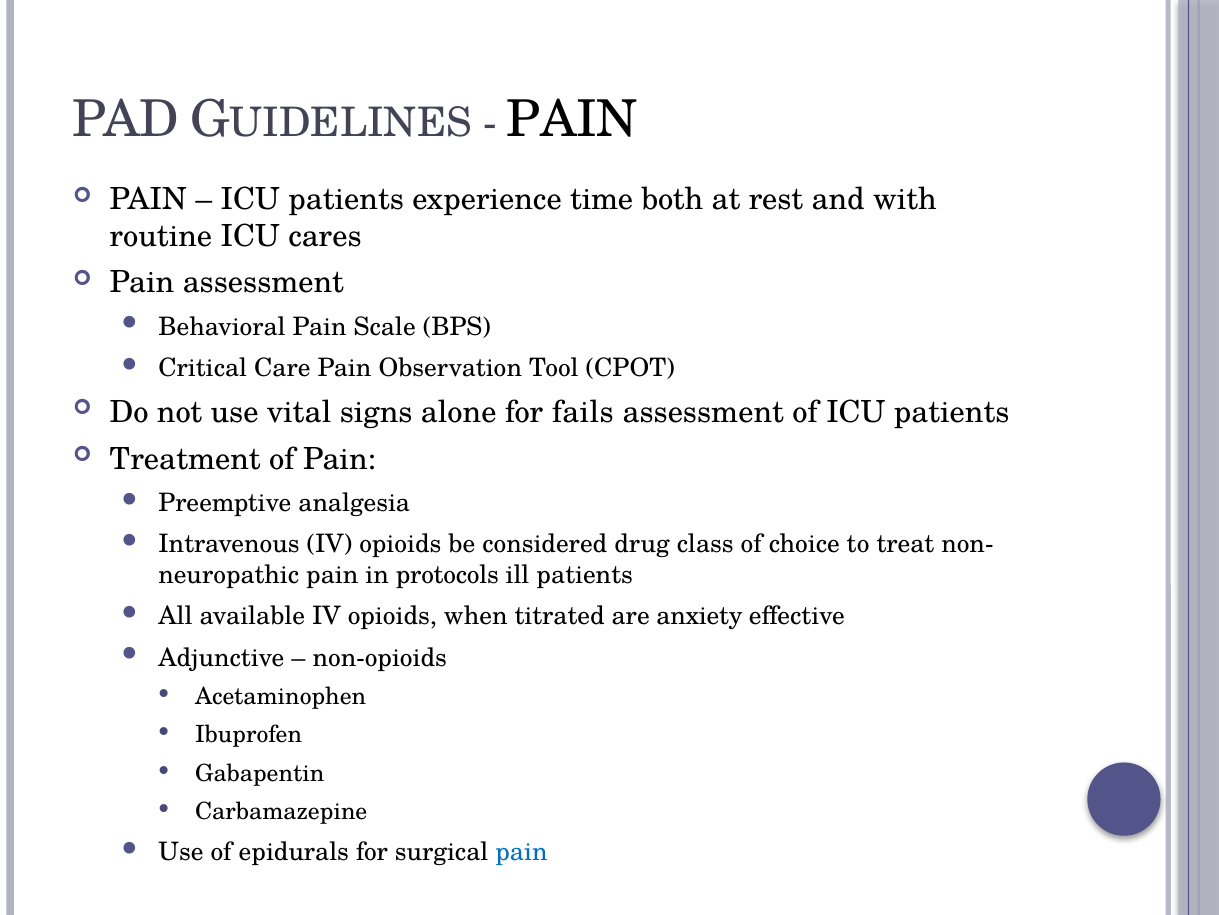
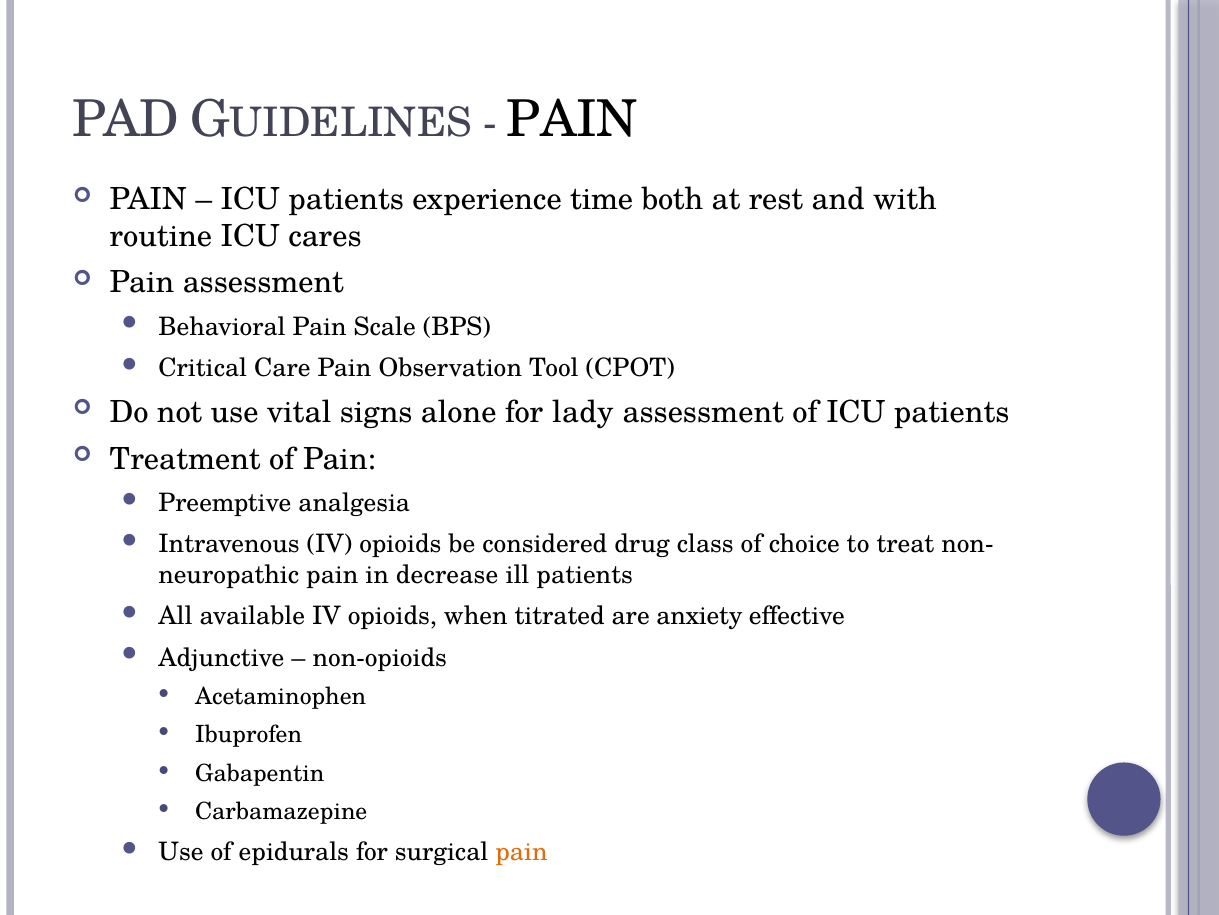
fails: fails -> lady (583, 412)
protocols: protocols -> decrease (447, 574)
pain colour: blue -> orange (521, 852)
